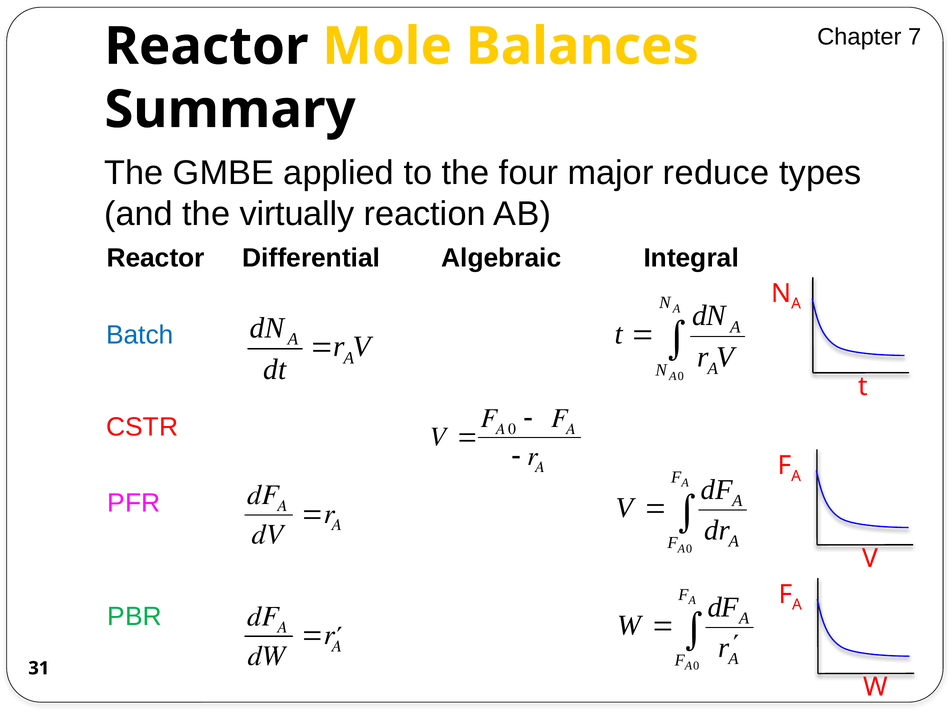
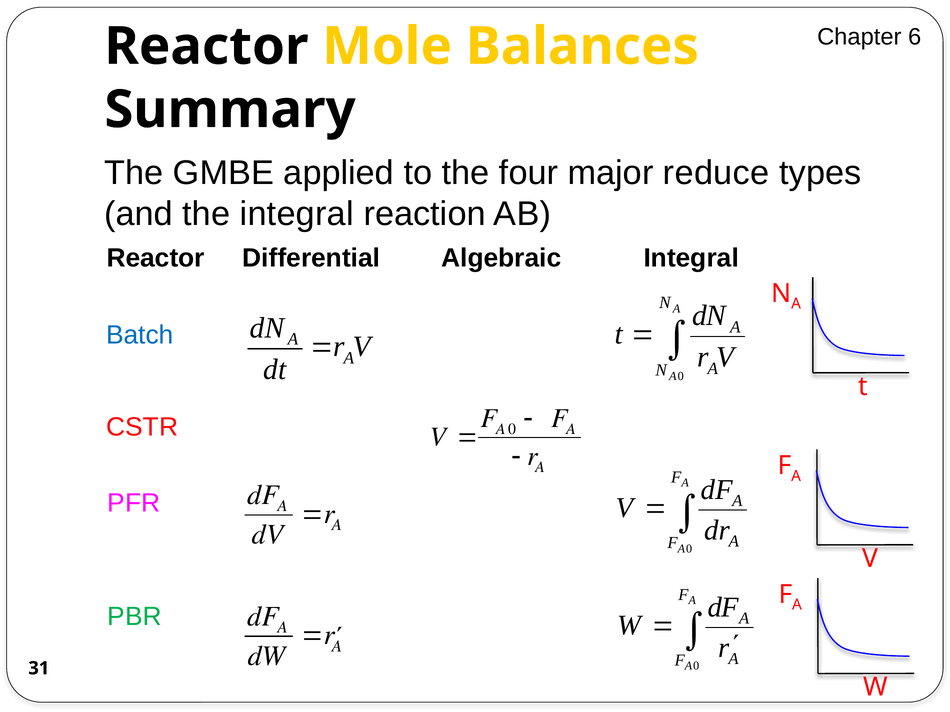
7: 7 -> 6 (915, 37)
the virtually: virtually -> integral (297, 214)
